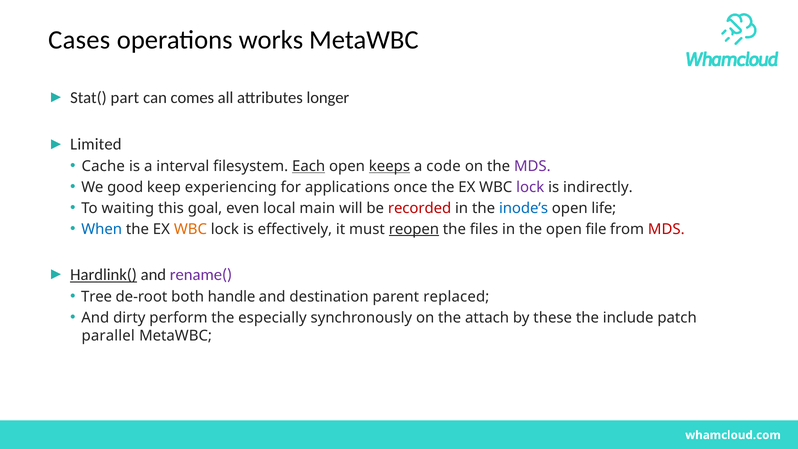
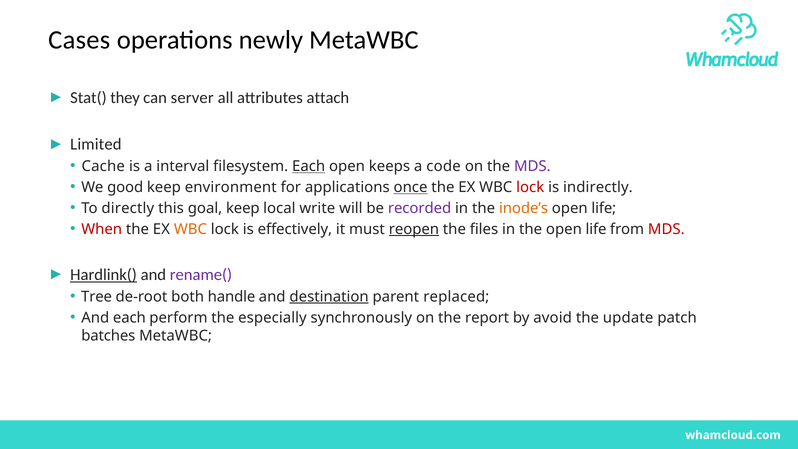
works: works -> newly (271, 40)
part: part -> they (125, 98)
comes: comes -> server (192, 98)
longer: longer -> attach (328, 98)
keeps underline: present -> none (389, 166)
experiencing: experiencing -> environment (231, 187)
once underline: none -> present (411, 187)
lock colour: purple -> red (530, 187)
waiting: waiting -> directly (128, 208)
goal even: even -> keep (243, 208)
main: main -> write (317, 208)
recorded colour: red -> purple (420, 208)
inode’s colour: blue -> orange (524, 208)
When colour: blue -> red (102, 229)
the open file: file -> life (596, 229)
destination underline: none -> present (329, 297)
And dirty: dirty -> each (129, 318)
attach: attach -> report (487, 318)
these: these -> avoid (553, 318)
include: include -> update (628, 318)
parallel: parallel -> batches (108, 336)
